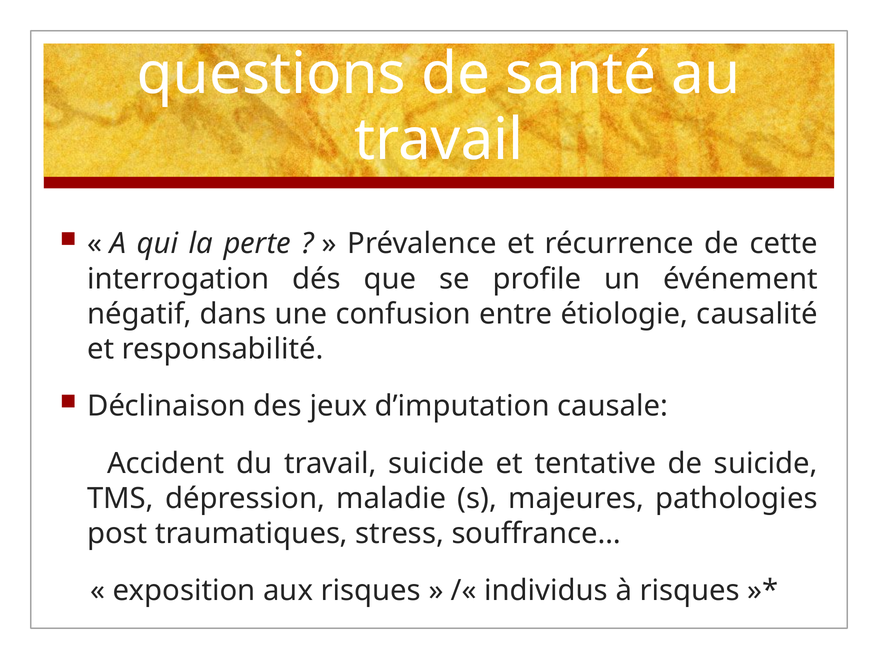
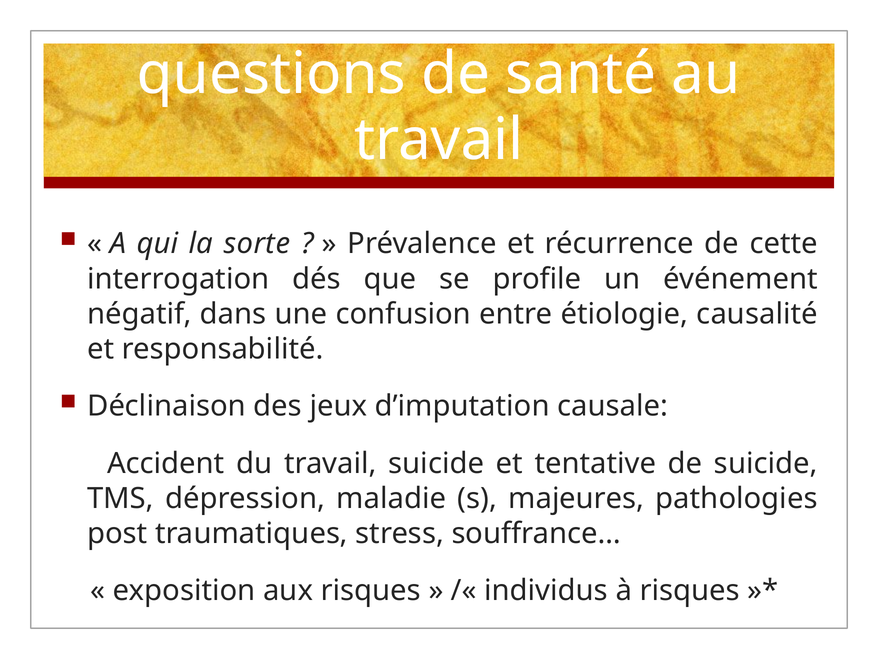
perte: perte -> sorte (257, 244)
